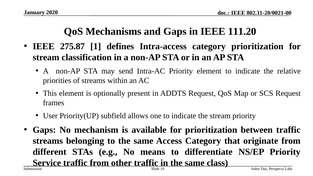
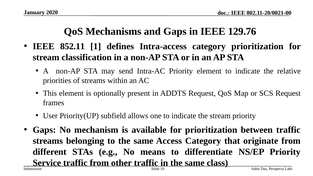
111.20: 111.20 -> 129.76 (242, 31)
275.87: 275.87 -> 852.11 (72, 46)
